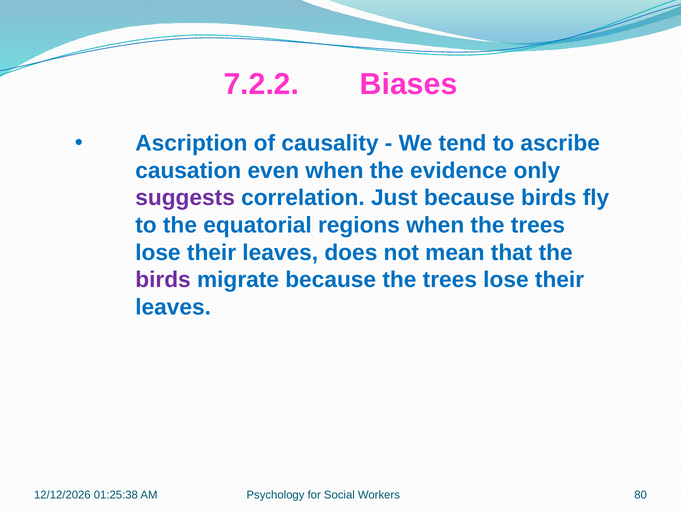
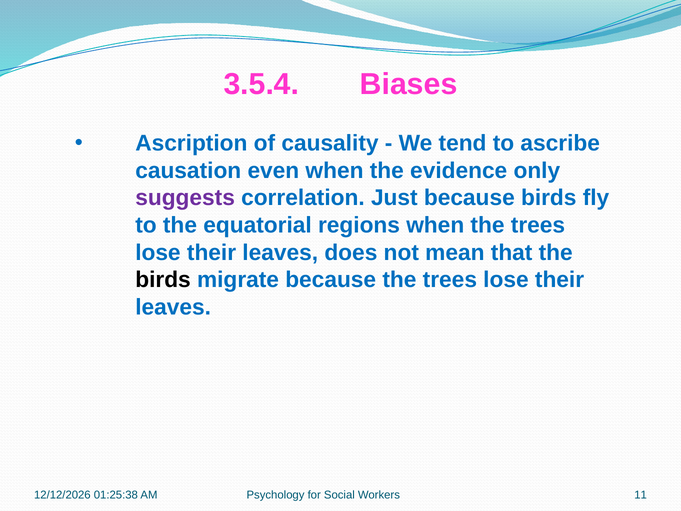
7.2.2: 7.2.2 -> 3.5.4 (261, 84)
birds colour: purple -> black (163, 280)
80: 80 -> 11 (641, 495)
